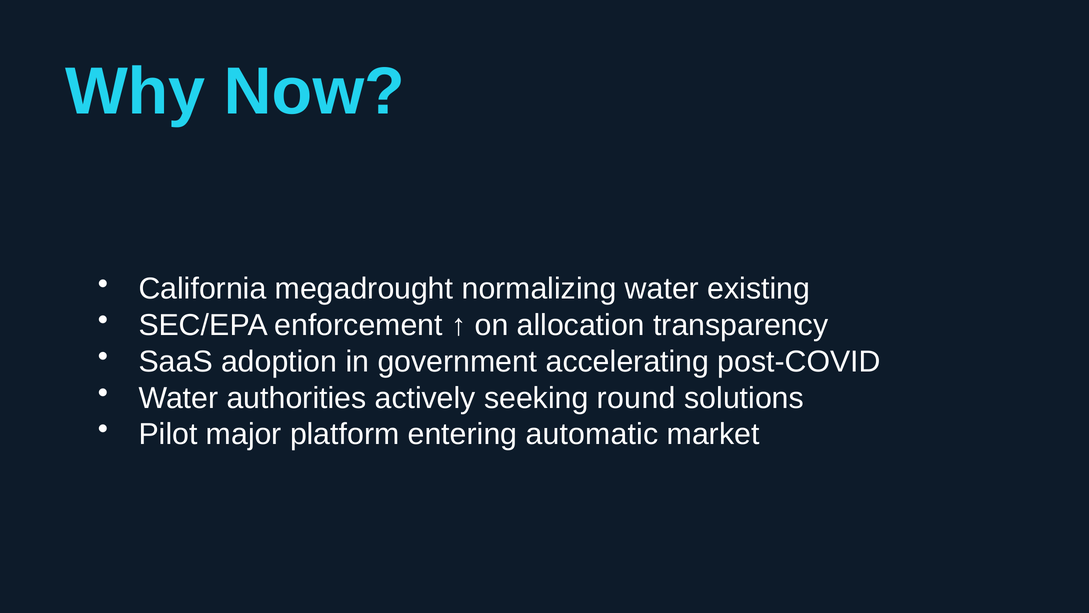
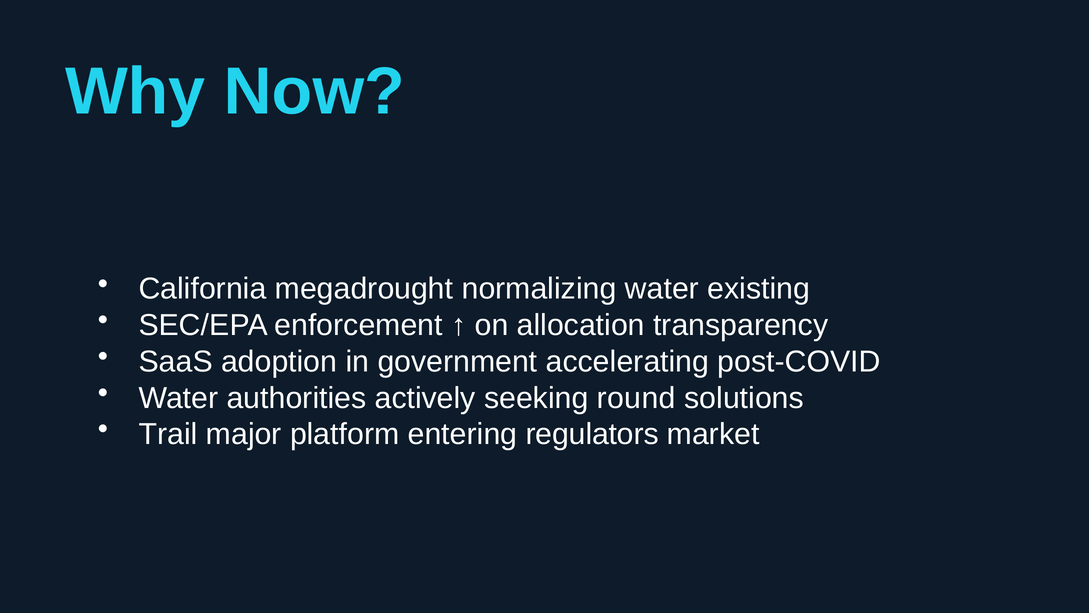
Pilot: Pilot -> Trail (168, 434)
automatic: automatic -> regulators (592, 434)
